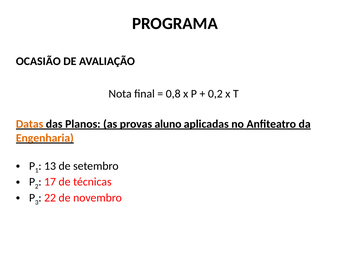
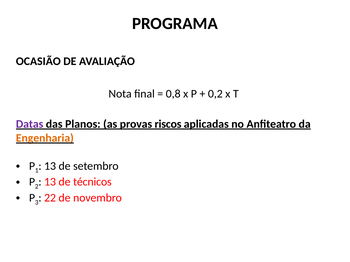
Datas colour: orange -> purple (30, 124)
aluno: aluno -> riscos (168, 124)
17: 17 -> 13 (50, 182)
técnicas: técnicas -> técnicos (92, 182)
